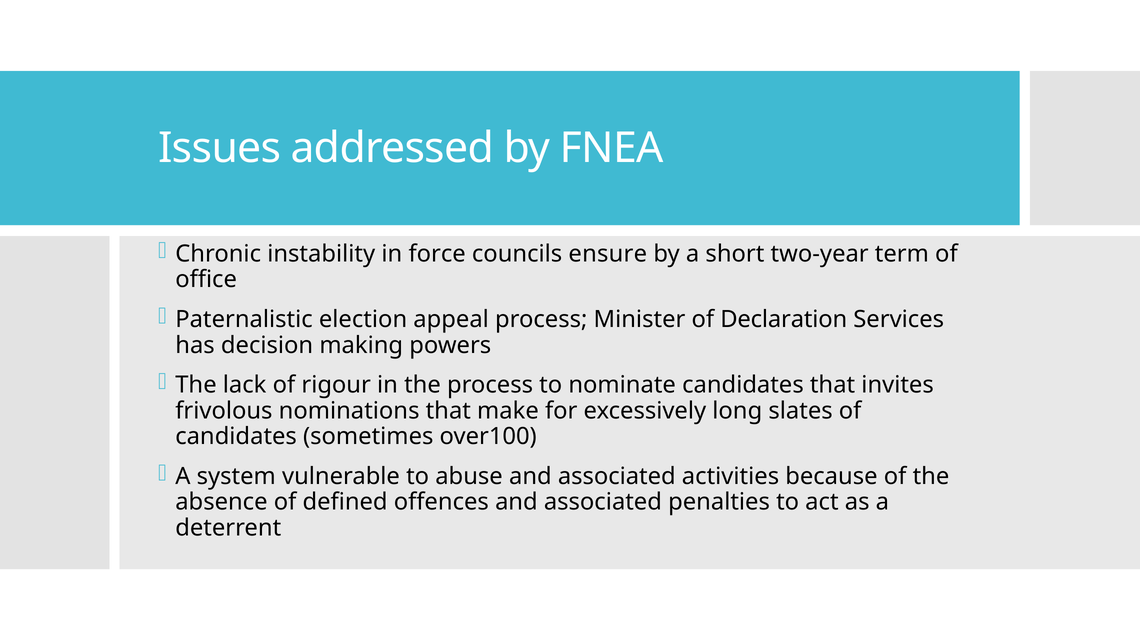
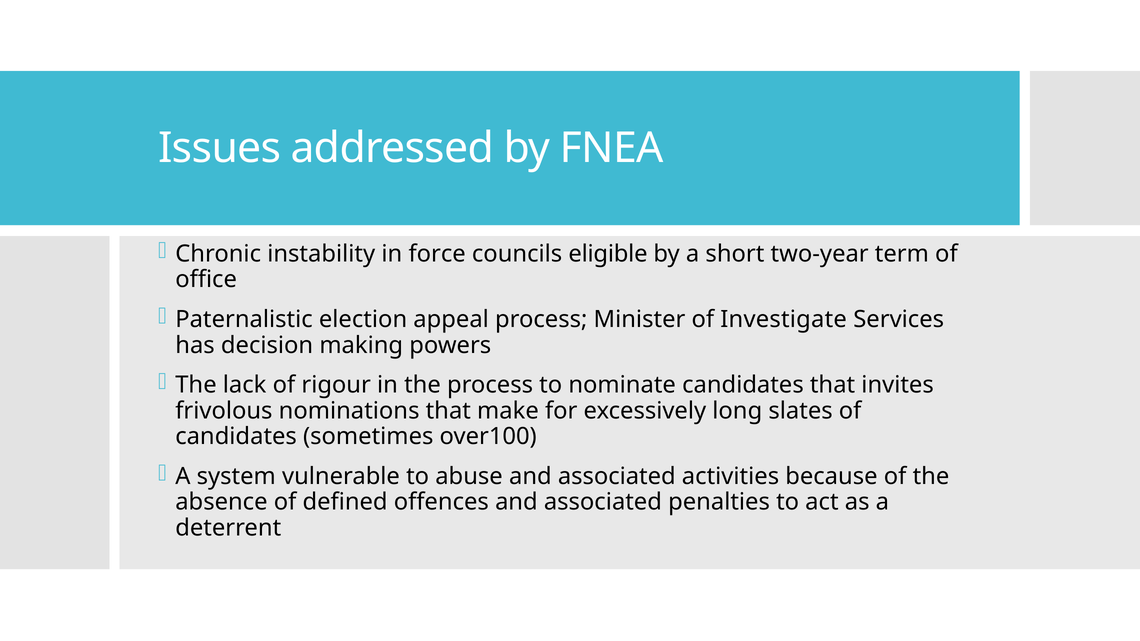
ensure: ensure -> eligible (608, 254)
Declaration: Declaration -> Investigate (784, 320)
